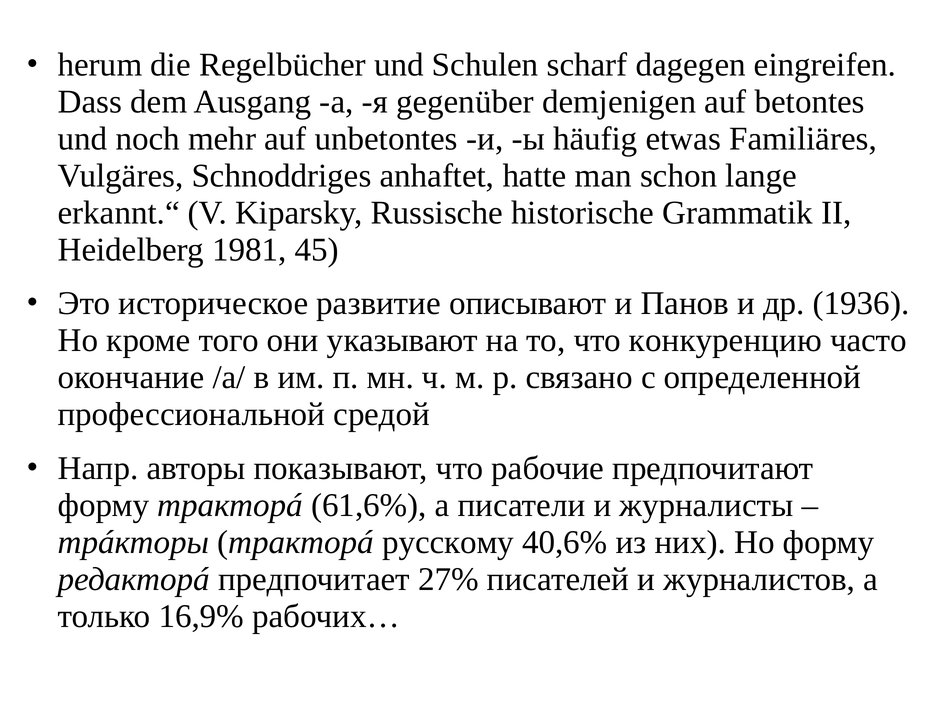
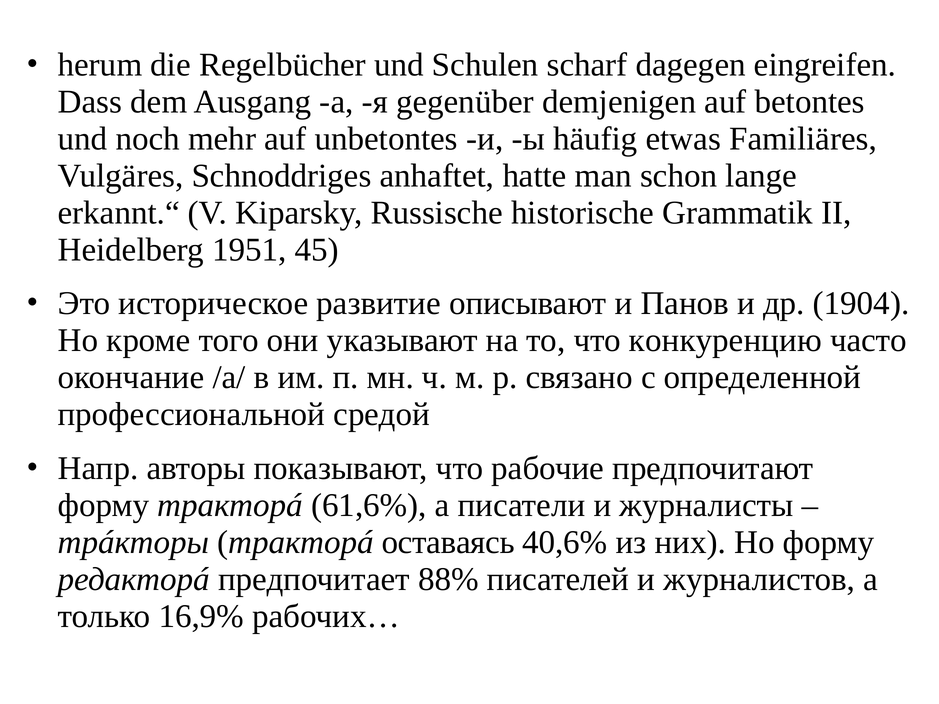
1981: 1981 -> 1951 (249, 250)
1936: 1936 -> 1904 (861, 304)
русскому: русскому -> оставаясь (448, 542)
27%: 27% -> 88% (448, 579)
